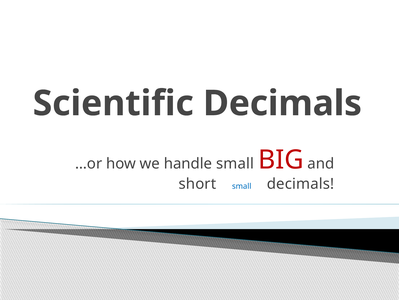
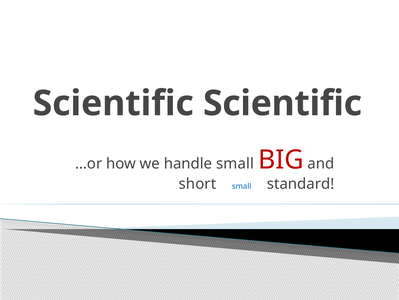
Scientific Decimals: Decimals -> Scientific (282, 103)
small decimals: decimals -> standard (301, 184)
